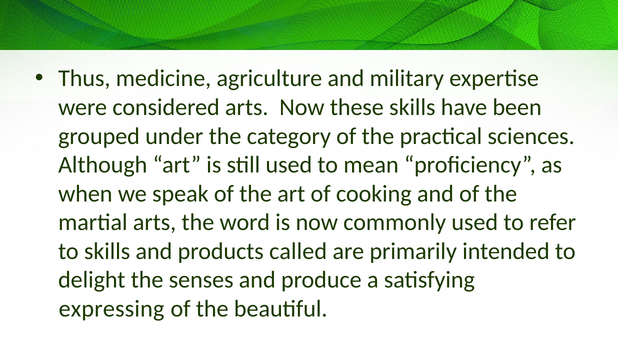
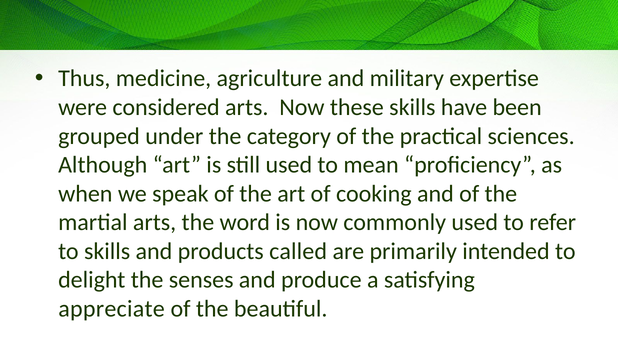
expressing: expressing -> appreciate (112, 309)
